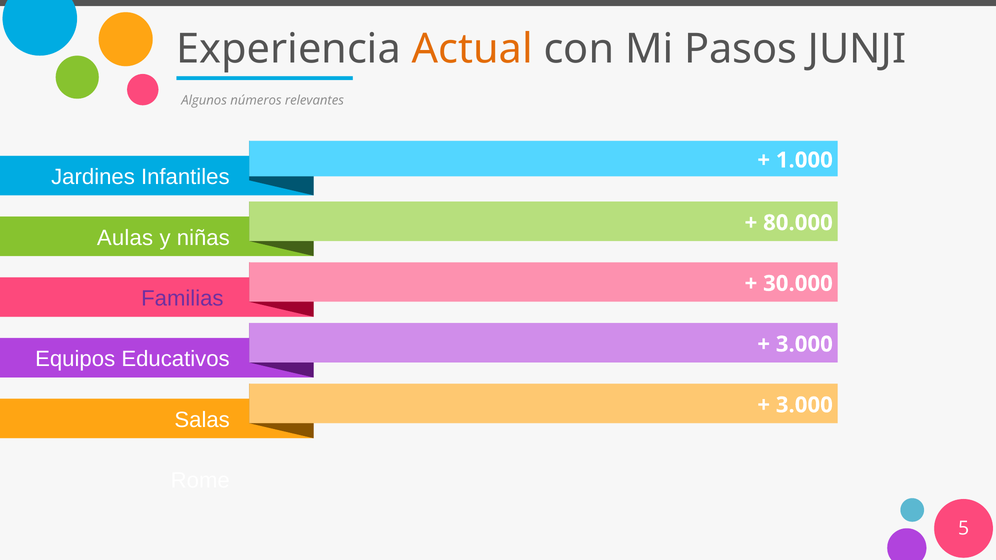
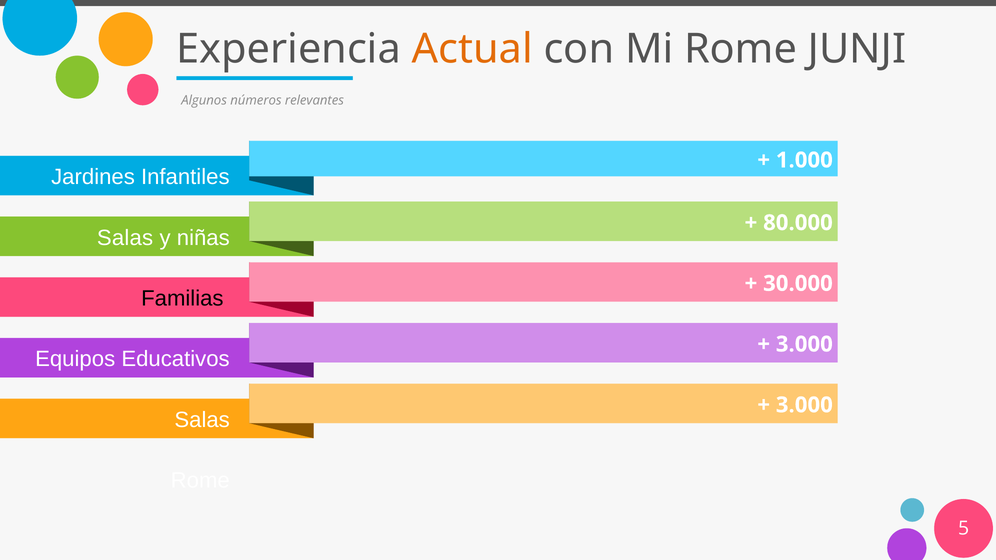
Mi Pasos: Pasos -> Rome (741, 49)
Aulas: Aulas -> Salas (125, 238)
Familias colour: purple -> black (182, 299)
